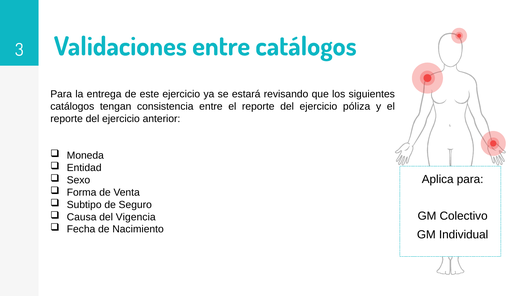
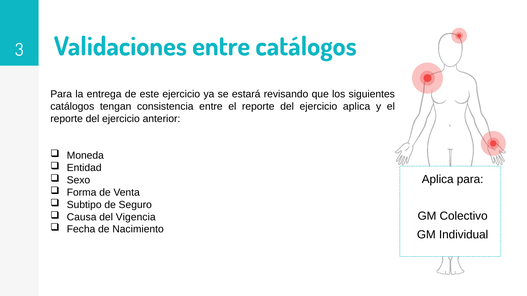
ejercicio póliza: póliza -> aplica (357, 107)
